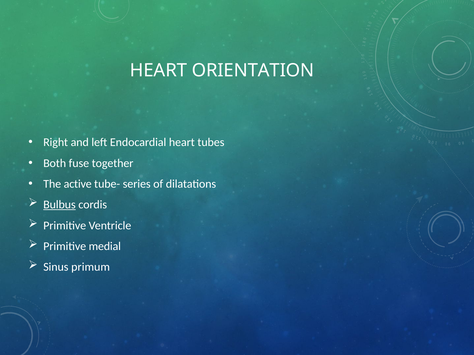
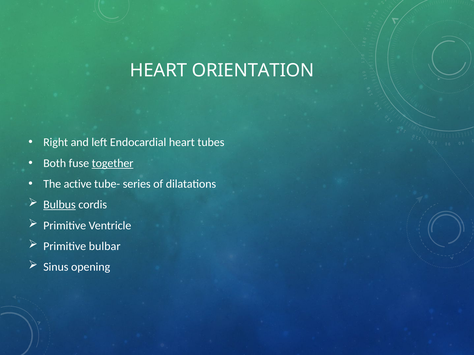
together underline: none -> present (113, 163)
medial: medial -> bulbar (105, 247)
primum: primum -> opening (91, 267)
